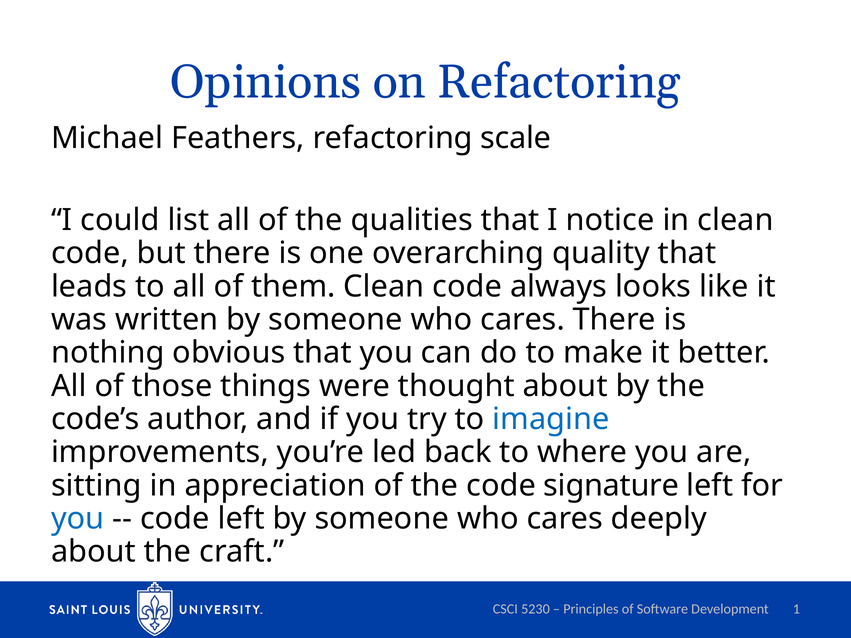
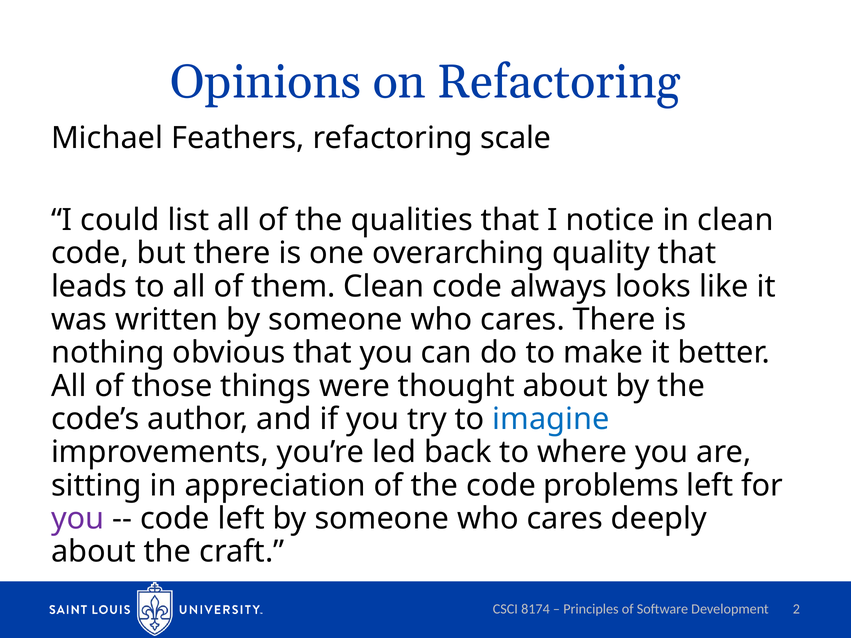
signature: signature -> problems (611, 486)
you colour: blue -> purple (78, 519)
5230: 5230 -> 8174 (535, 609)
1: 1 -> 2 (796, 609)
